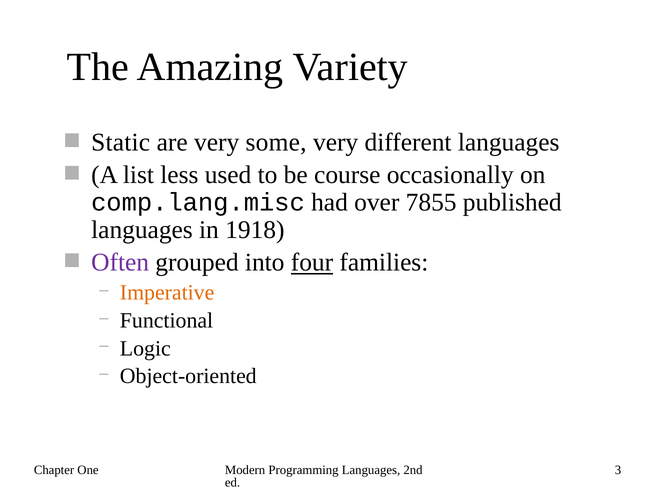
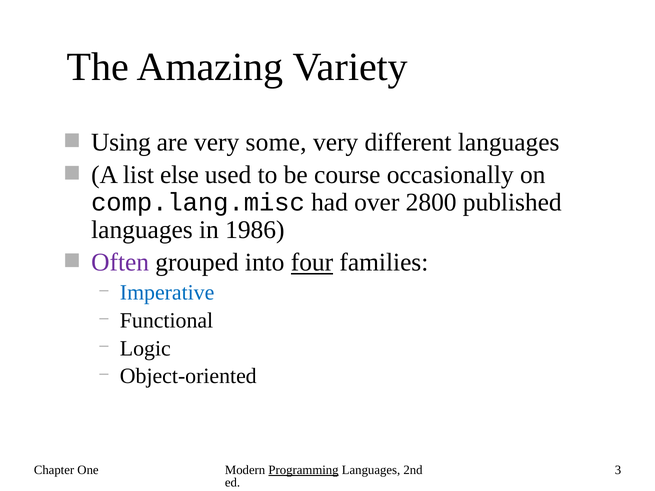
Static: Static -> Using (121, 142)
less: less -> else (180, 175)
7855: 7855 -> 2800 (431, 203)
1918: 1918 -> 1986 (255, 230)
Imperative colour: orange -> blue (167, 293)
Programming underline: none -> present (304, 470)
